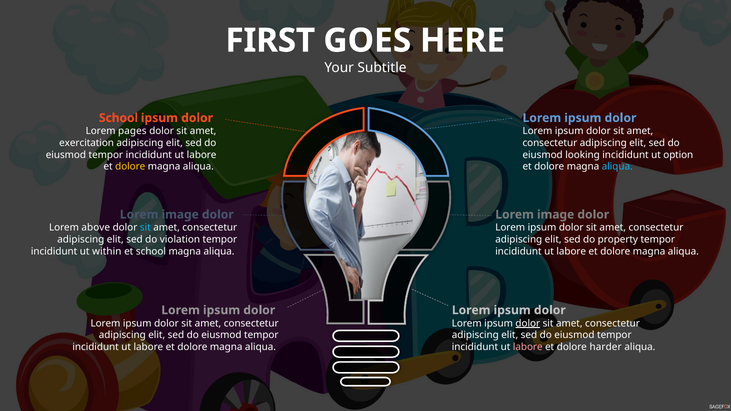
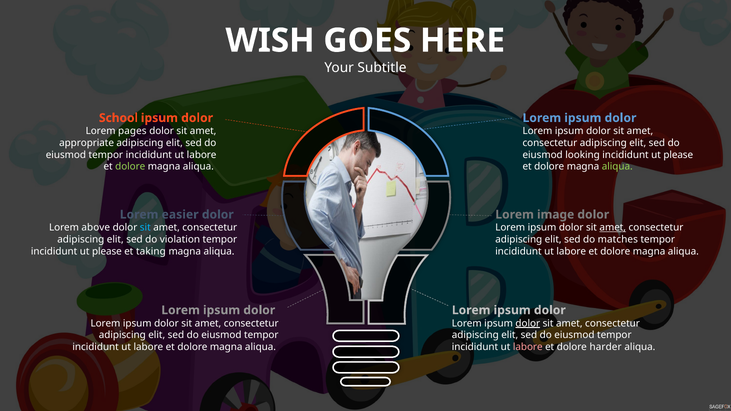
FIRST: FIRST -> WISH (270, 41)
exercitation: exercitation -> appropriate (87, 143)
option: option -> please (678, 155)
dolore colour: yellow -> light green (130, 167)
aliqua colour: light blue -> light green (617, 167)
image: image -> easier (180, 215)
amet underline: none -> present (613, 228)
property: property -> matches (618, 240)
within: within -> please (107, 252)
et school: school -> taking (151, 252)
